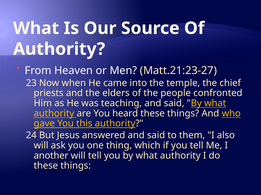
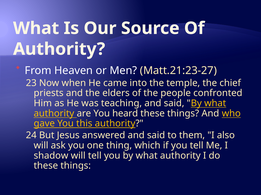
another: another -> shadow (51, 156)
